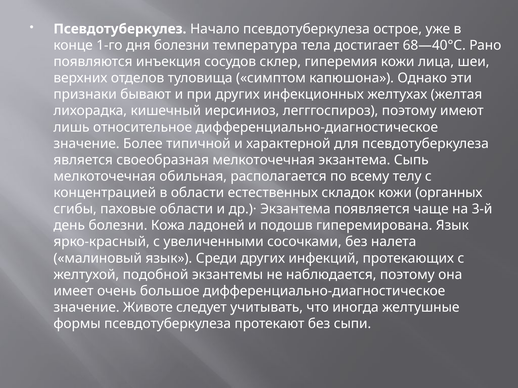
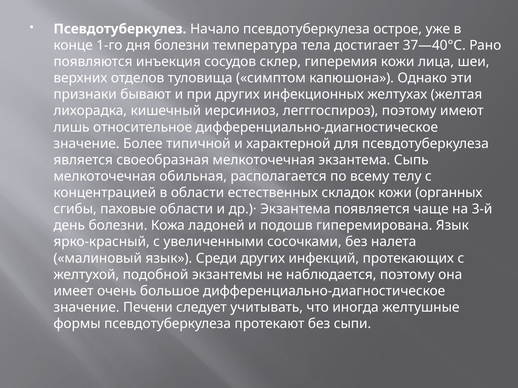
68—40°С: 68—40°С -> 37—40°С (434, 45)
Животе: Животе -> Печени (148, 308)
